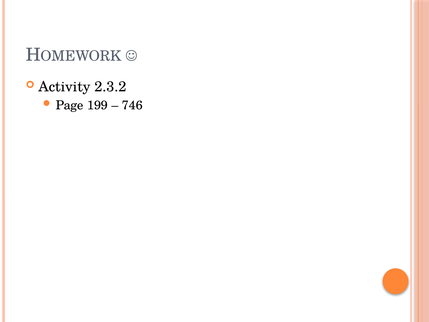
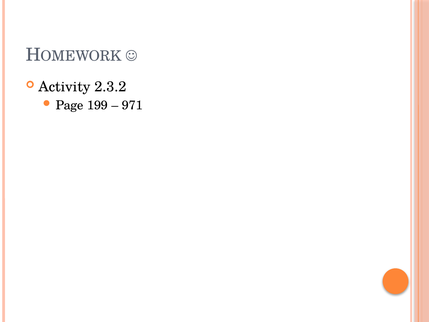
746: 746 -> 971 (132, 105)
